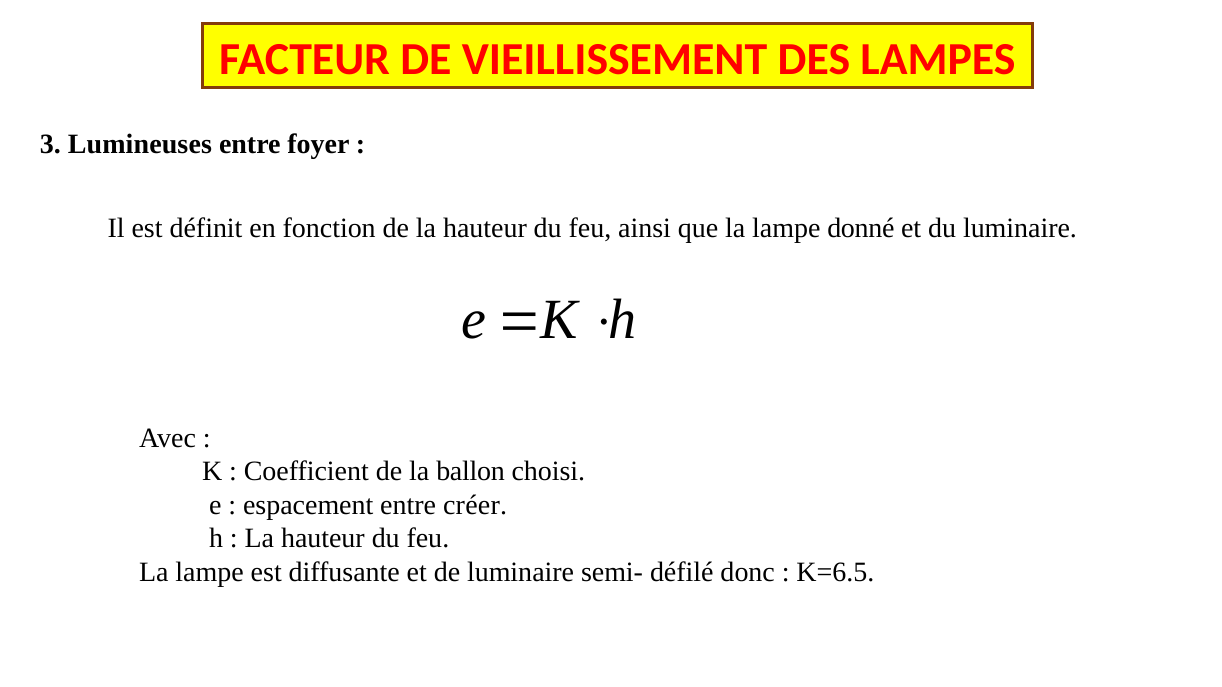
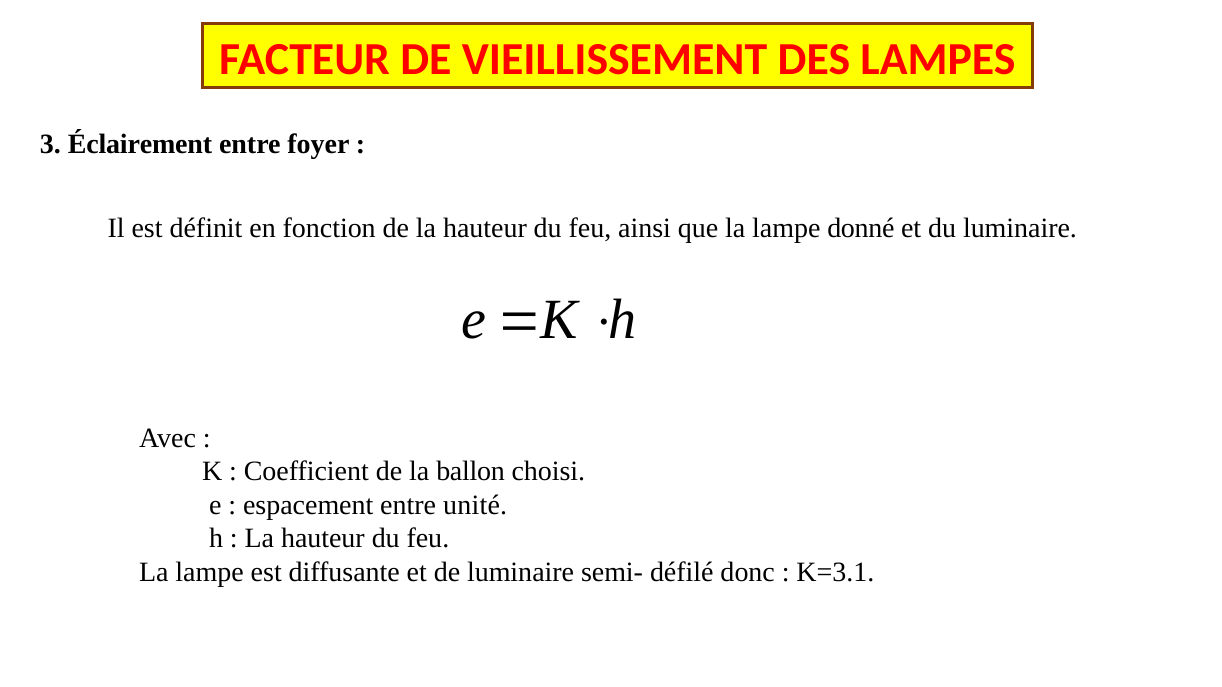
Lumineuses: Lumineuses -> Éclairement (140, 144)
créer: créer -> unité (475, 505)
K=6.5: K=6.5 -> K=3.1 (835, 573)
